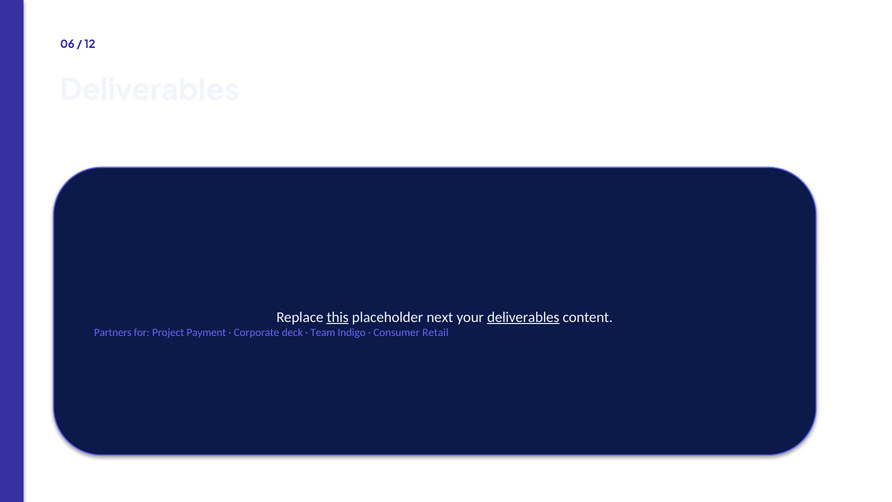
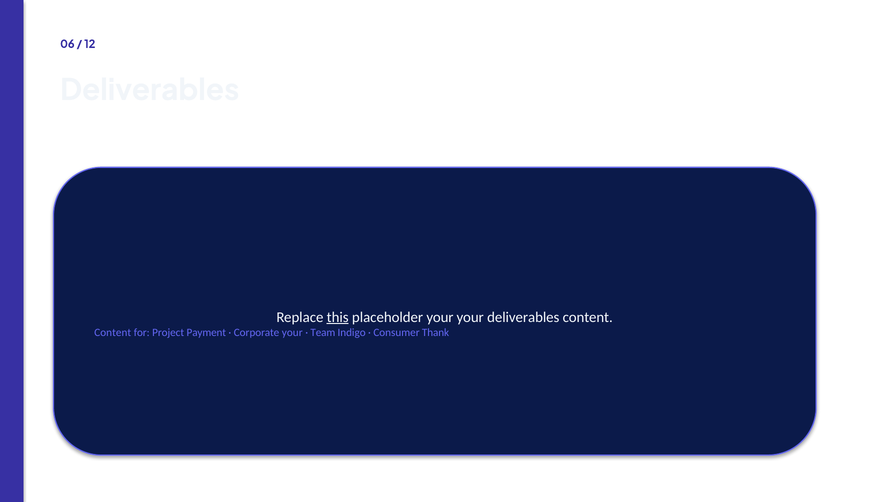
placeholder next: next -> your (440, 317)
deliverables underline: present -> none (523, 317)
Partners: Partners -> Content (113, 332)
Corporate deck: deck -> your (292, 332)
Retail: Retail -> Thank (436, 332)
